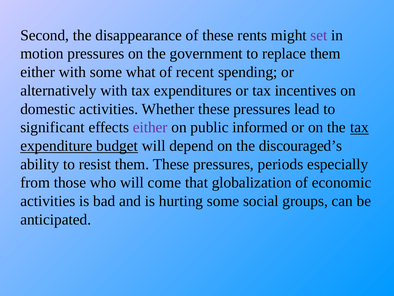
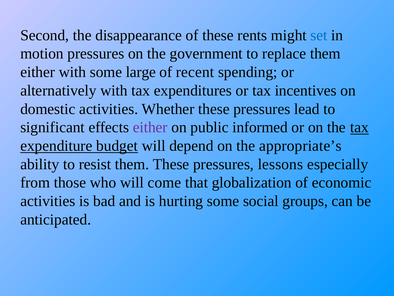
set colour: purple -> blue (319, 35)
what: what -> large (141, 72)
discouraged’s: discouraged’s -> appropriate’s (300, 146)
periods: periods -> lessons (280, 164)
